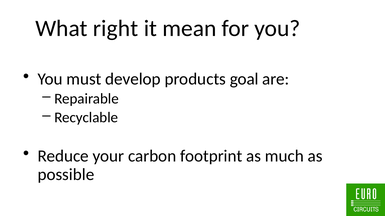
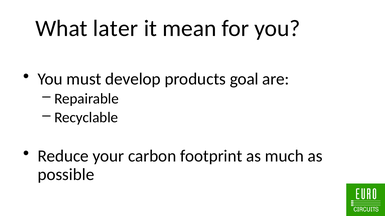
right: right -> later (115, 28)
